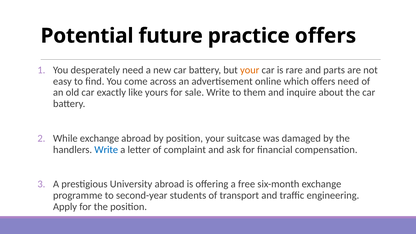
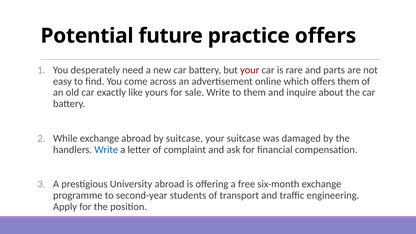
your colour: orange -> red (250, 70)
offers need: need -> them (348, 81)
by position: position -> suitcase (184, 138)
